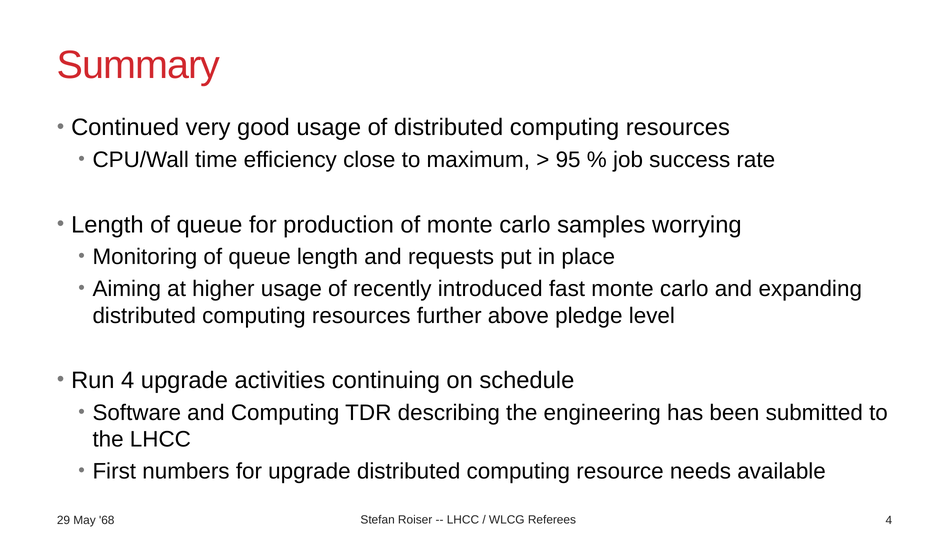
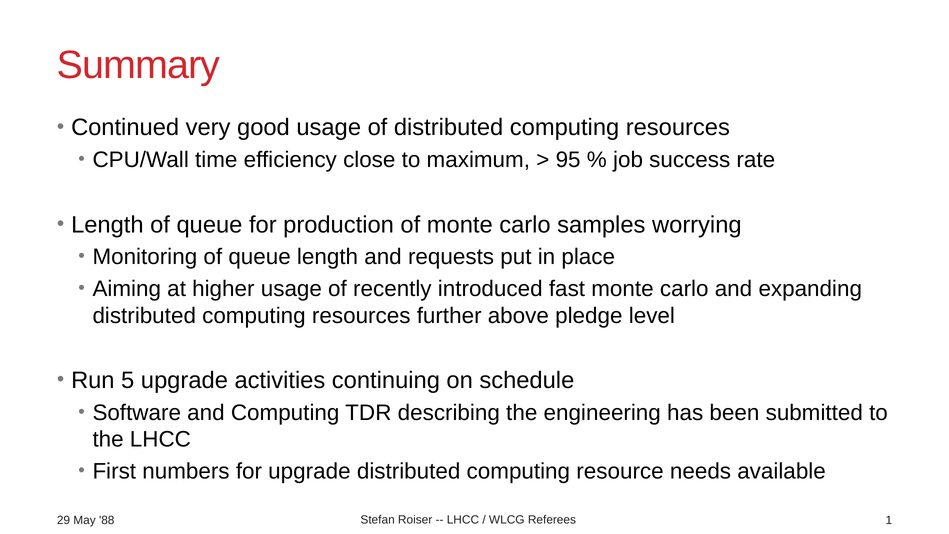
Run 4: 4 -> 5 (128, 380)
68: 68 -> 88 (107, 520)
Referees 4: 4 -> 1 (889, 520)
